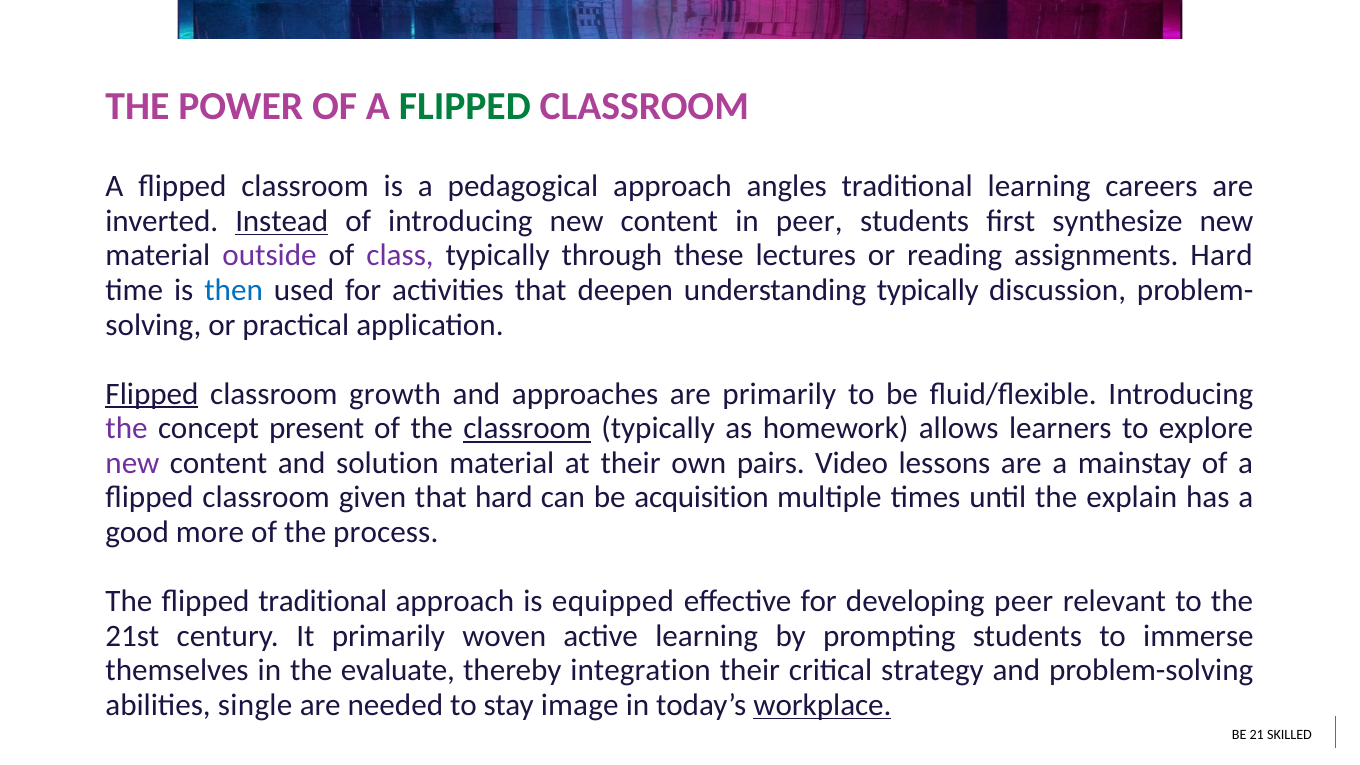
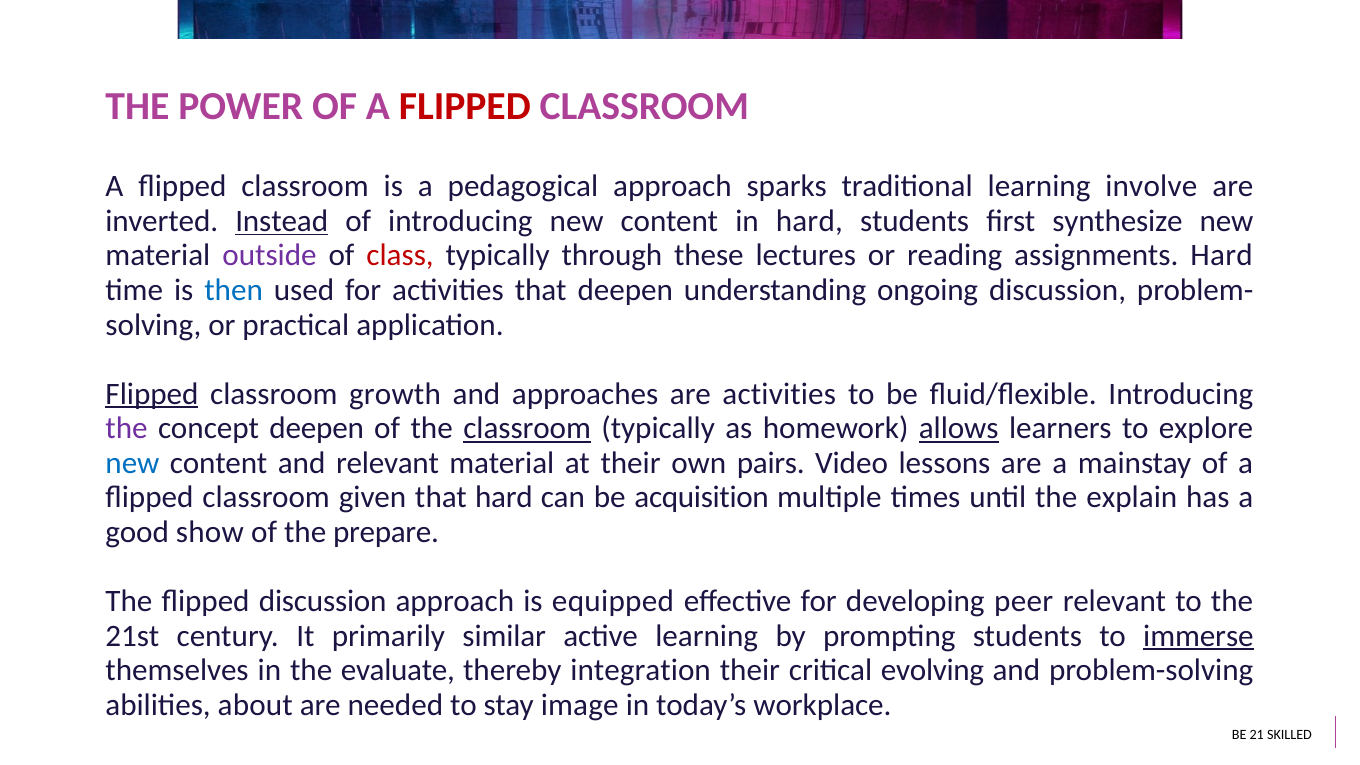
FLIPPED colour: green -> red (465, 106)
angles: angles -> sparks (787, 187)
careers: careers -> involve (1151, 187)
in peer: peer -> hard (809, 221)
class colour: purple -> red (400, 256)
understanding typically: typically -> ongoing (928, 290)
are primarily: primarily -> activities (779, 394)
concept present: present -> deepen (317, 429)
allows underline: none -> present (959, 429)
new colour: purple -> blue (132, 463)
and solution: solution -> relevant (388, 463)
more: more -> show (210, 532)
process: process -> prepare (386, 532)
flipped traditional: traditional -> discussion (323, 601)
woven: woven -> similar (504, 636)
immerse underline: none -> present (1198, 636)
strategy: strategy -> evolving (933, 671)
single: single -> about (255, 705)
workplace underline: present -> none (822, 705)
